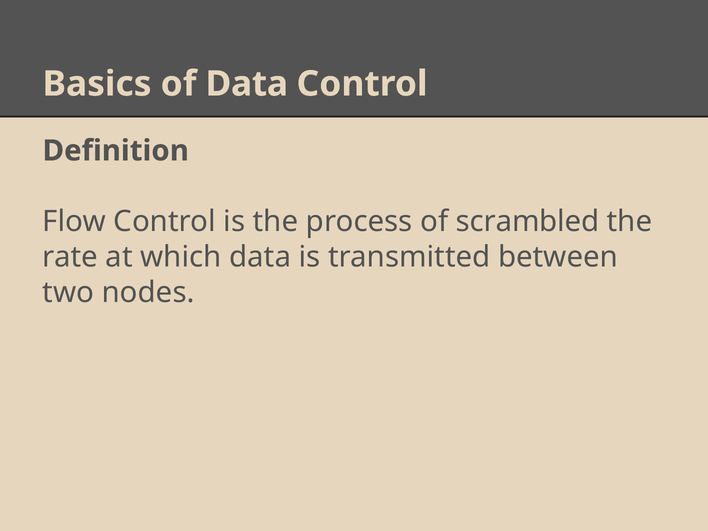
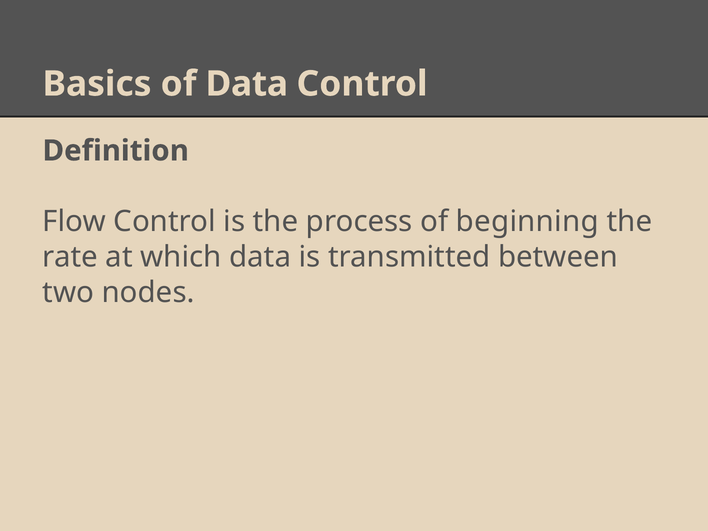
scrambled: scrambled -> beginning (527, 222)
